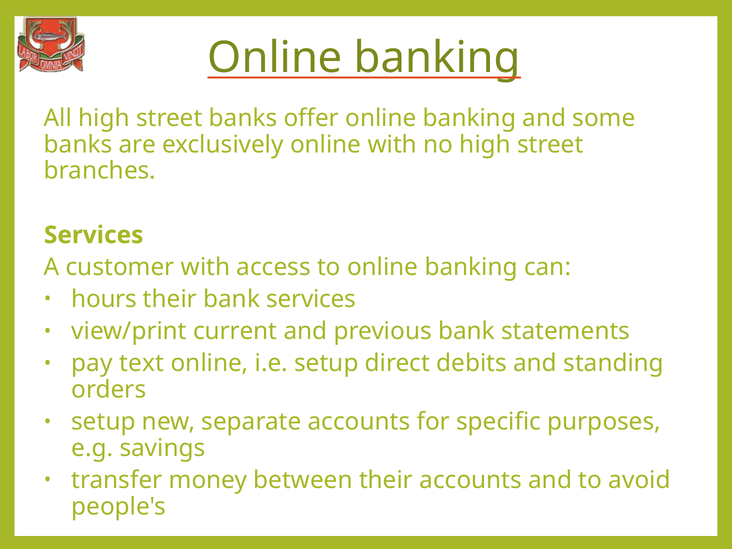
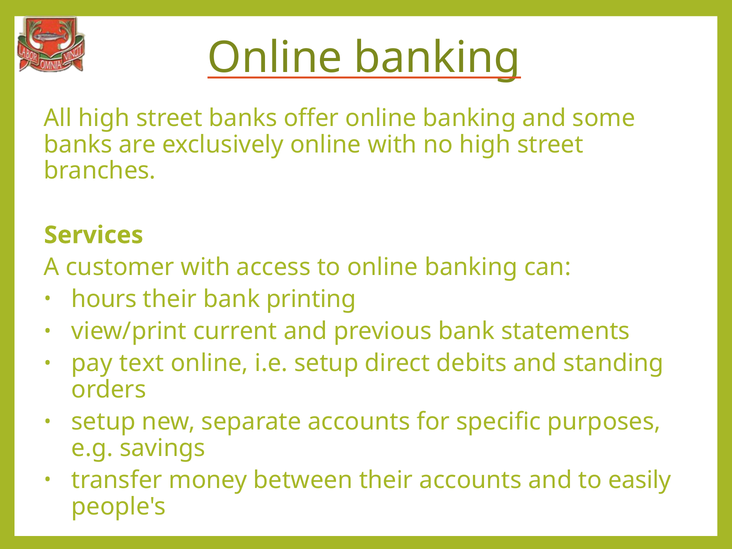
bank services: services -> printing (311, 299)
avoid: avoid -> easily (640, 480)
